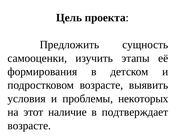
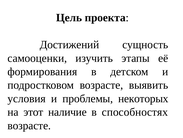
Предложить: Предложить -> Достижений (69, 44)
подтверждает: подтверждает -> способностях (135, 112)
